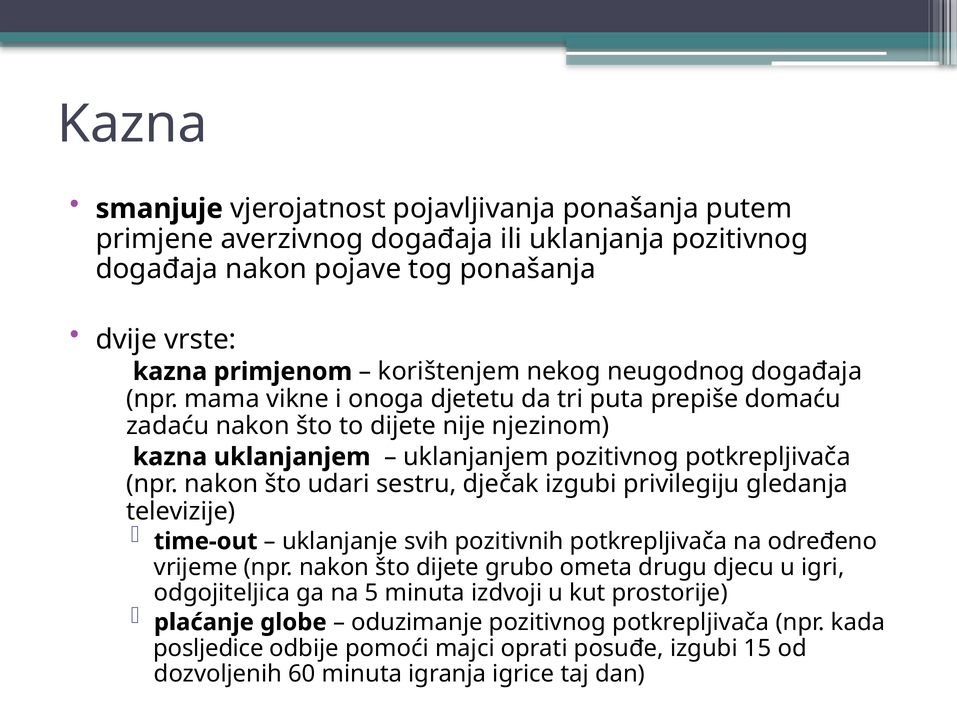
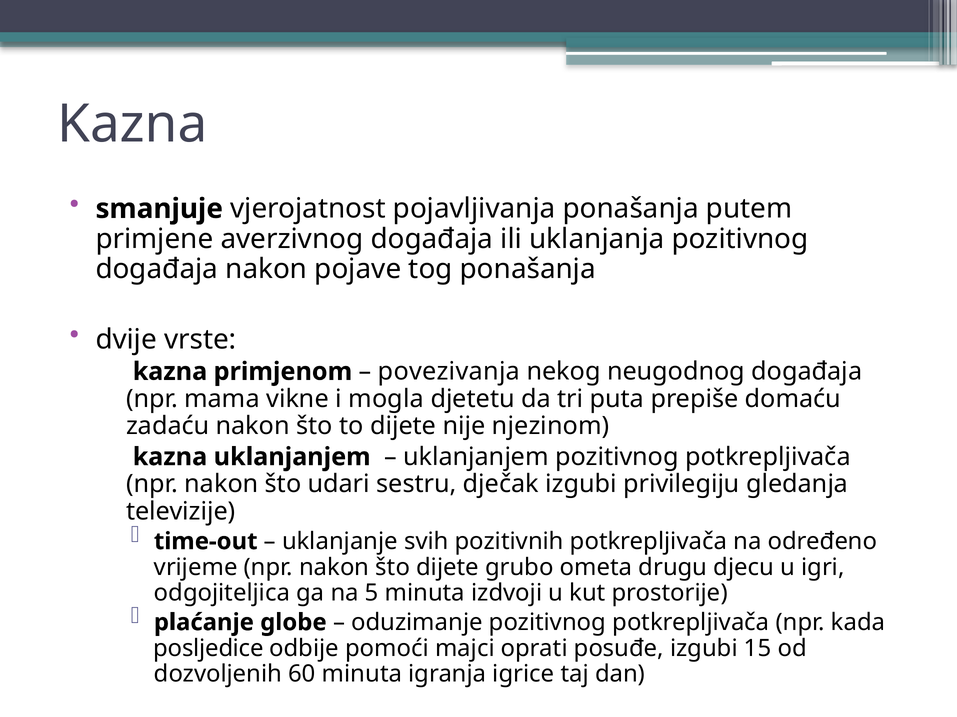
korištenjem: korištenjem -> povezivanja (449, 372)
onoga: onoga -> mogla (386, 399)
